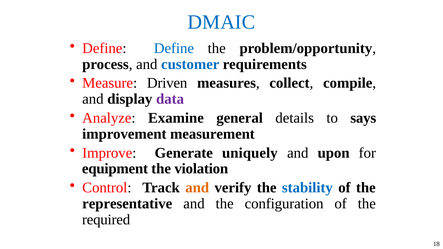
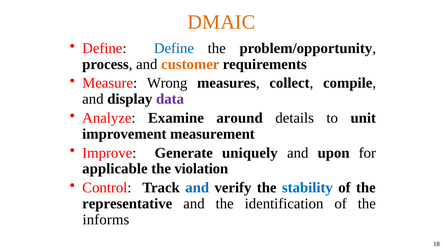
DMAIC colour: blue -> orange (221, 22)
customer colour: blue -> orange (190, 64)
Driven: Driven -> Wrong (167, 83)
general: general -> around (240, 118)
says: says -> unit (363, 118)
equipment: equipment -> applicable (115, 169)
and colour: orange -> blue (197, 188)
configuration: configuration -> identification (284, 204)
required: required -> informs (106, 220)
